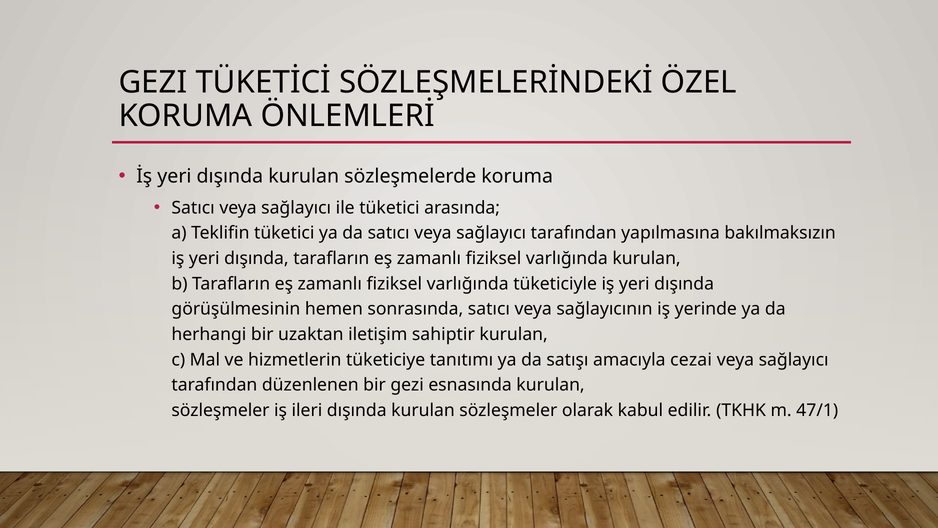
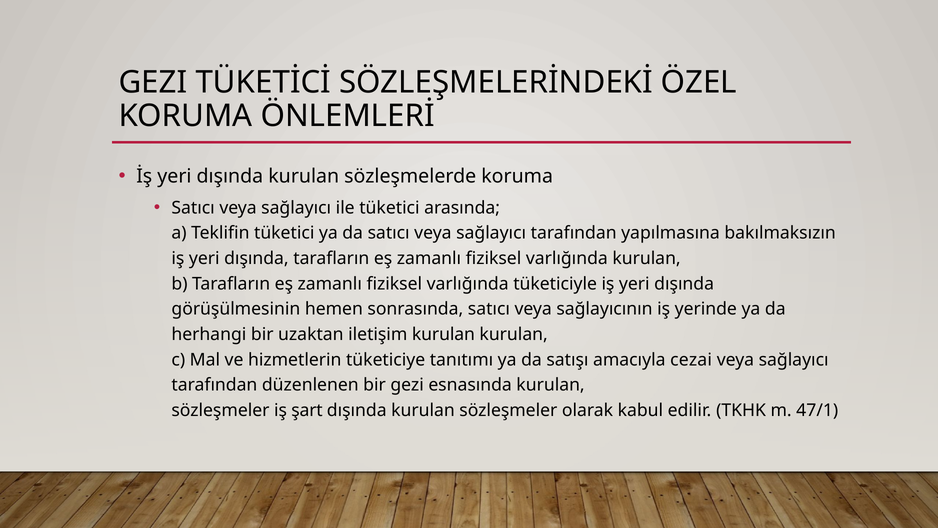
iletişim sahiptir: sahiptir -> kurulan (443, 334)
ileri: ileri -> şart (307, 410)
